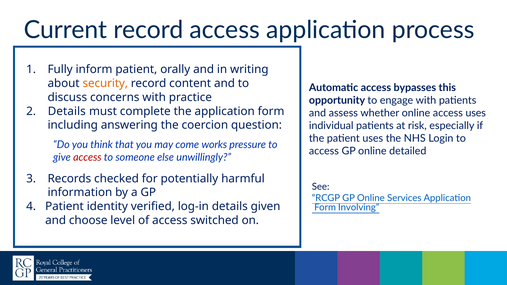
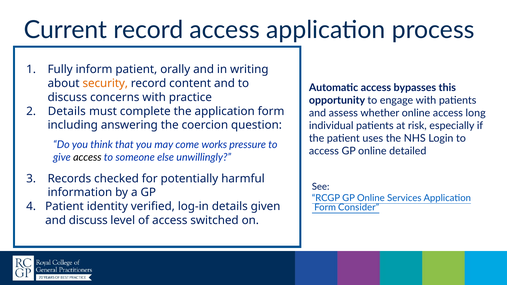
access uses: uses -> long (476, 113)
access colour: red -> black (87, 158)
Involving: Involving -> Consider (359, 208)
and choose: choose -> discuss (88, 220)
